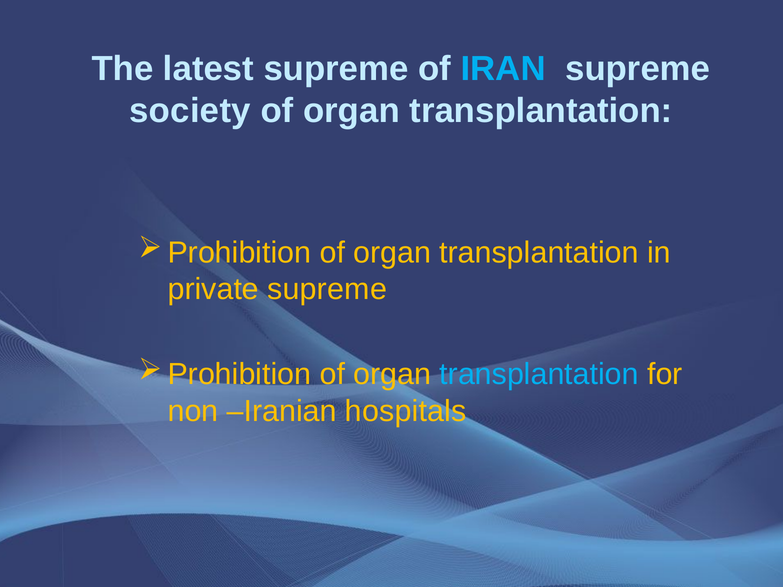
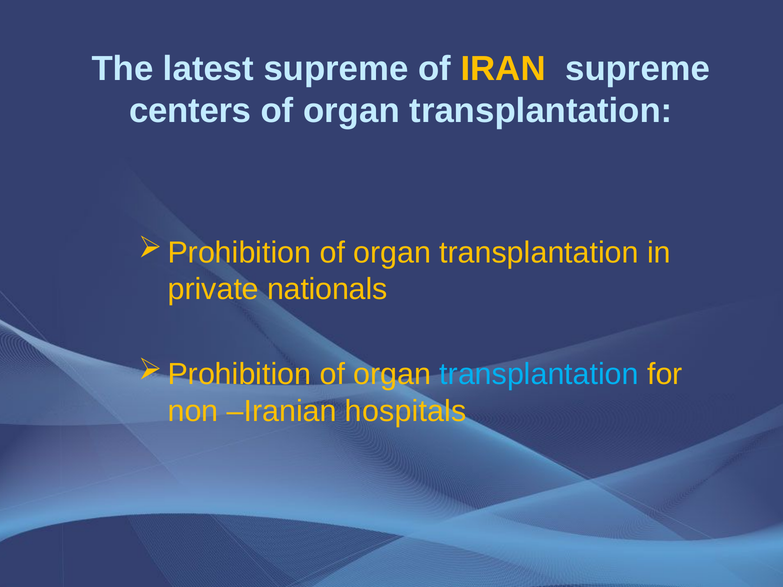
IRAN colour: light blue -> yellow (503, 69)
society: society -> centers (190, 111)
private supreme: supreme -> nationals (327, 289)
